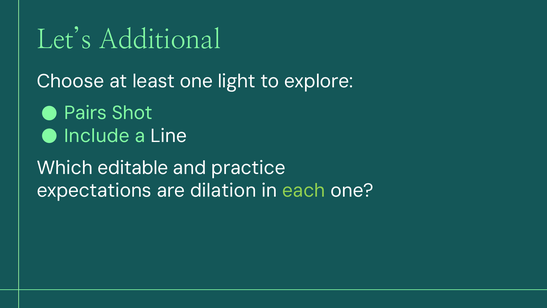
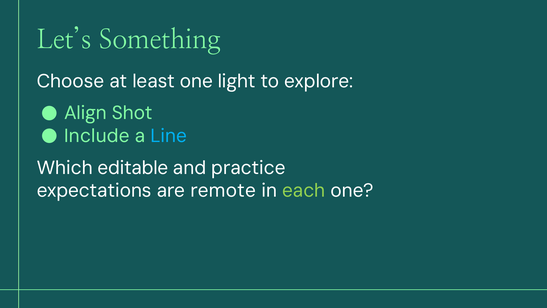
Additional: Additional -> Something (160, 40)
Pairs: Pairs -> Align (85, 113)
Line colour: white -> light blue (169, 136)
dilation: dilation -> remote (223, 190)
